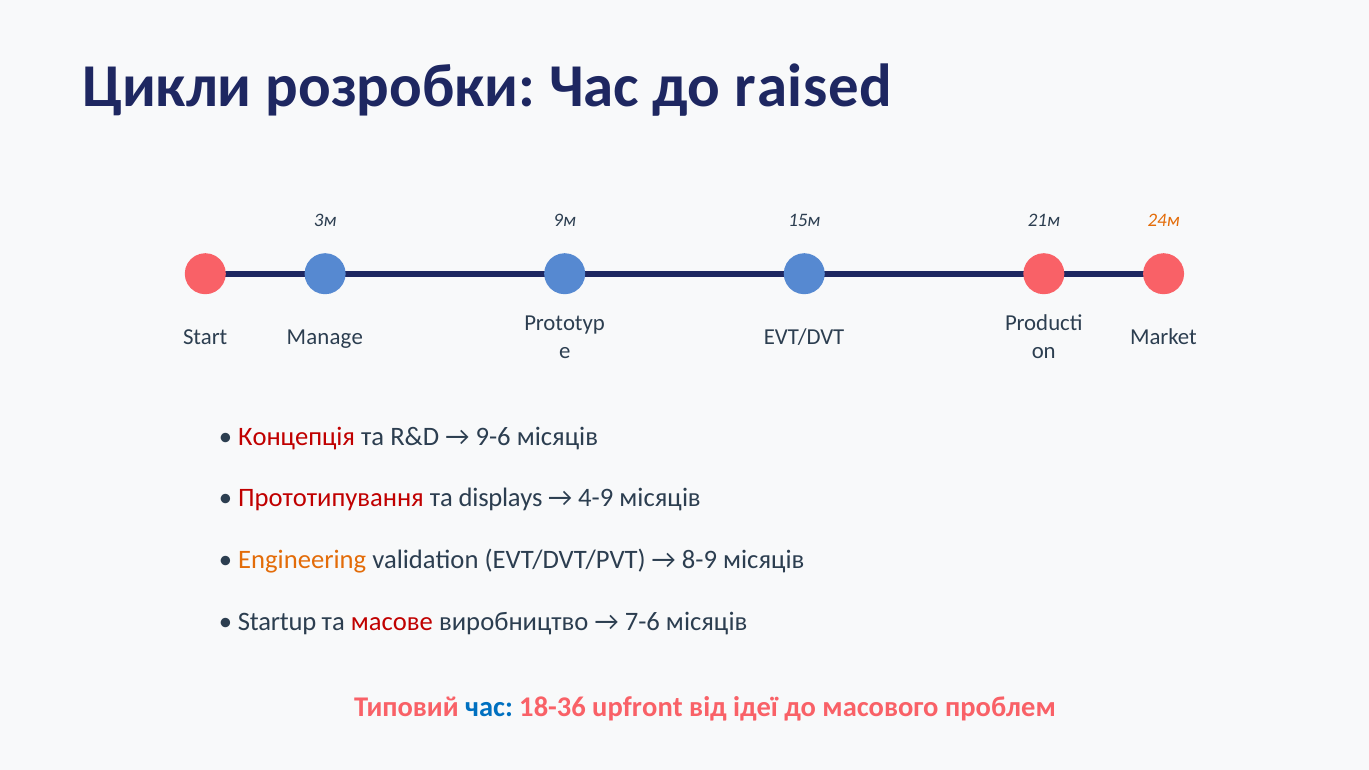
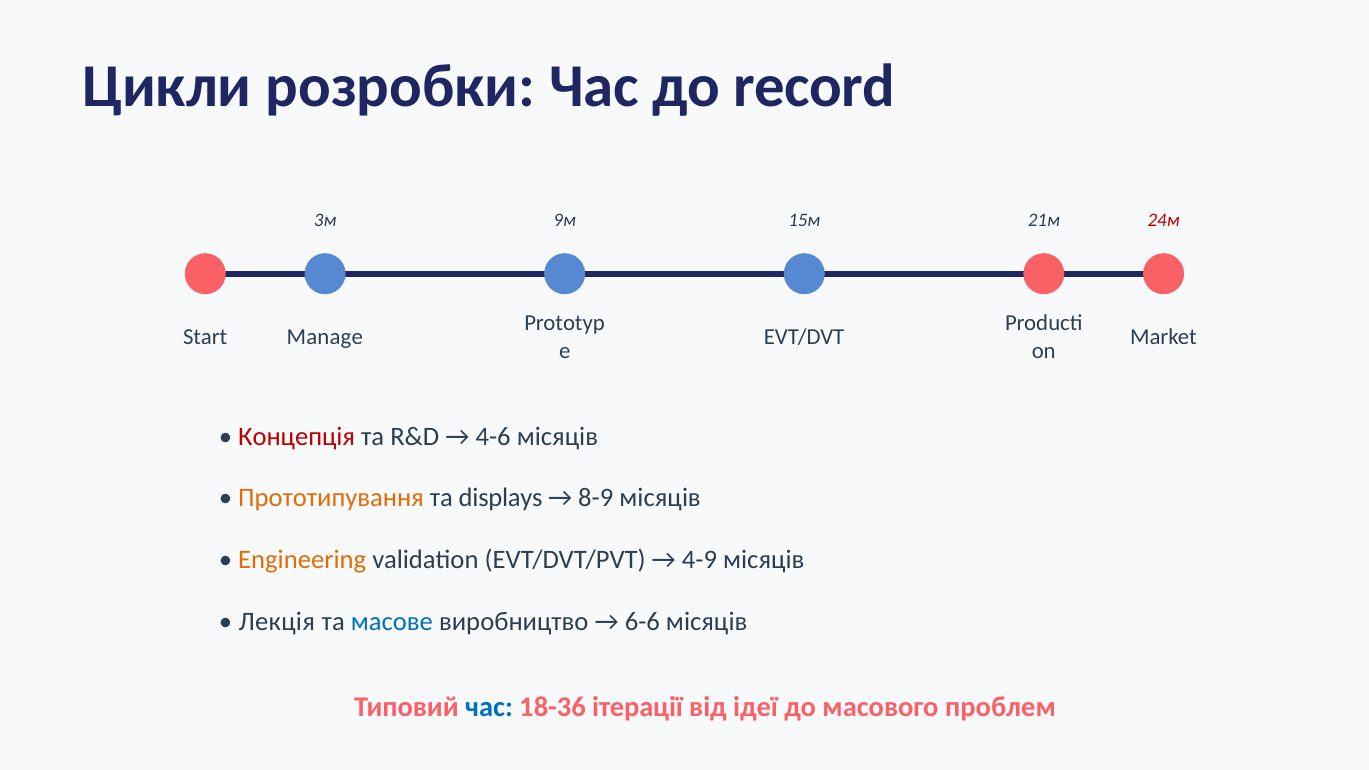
raised: raised -> record (814, 86)
24м colour: orange -> red (1164, 220)
9-6: 9-6 -> 4-6 (493, 437)
Прототипування colour: red -> orange (331, 498)
4-9: 4-9 -> 8-9 (596, 498)
8-9: 8-9 -> 4-9 (699, 560)
Startup: Startup -> Лекція (277, 621)
масове colour: red -> blue (392, 621)
7-6: 7-6 -> 6-6 (642, 621)
upfront: upfront -> ітерації (638, 707)
